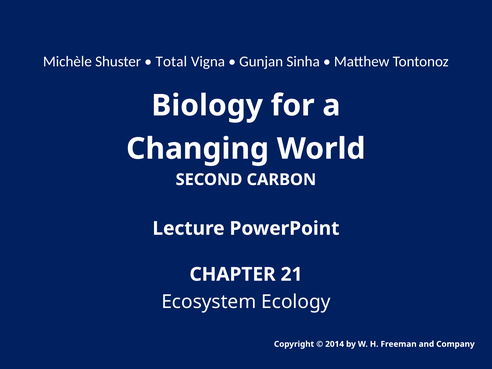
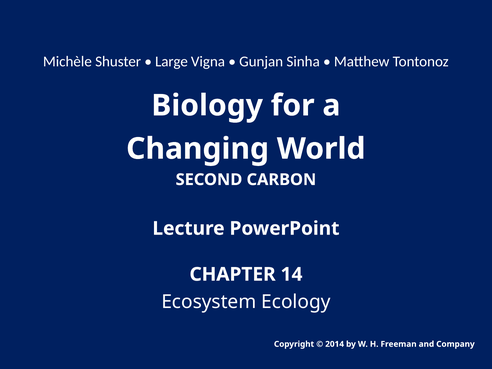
Total: Total -> Large (171, 62)
21: 21 -> 14 (292, 274)
